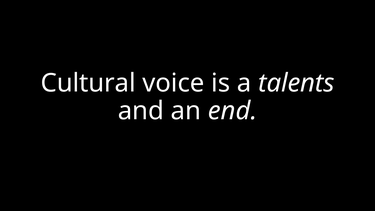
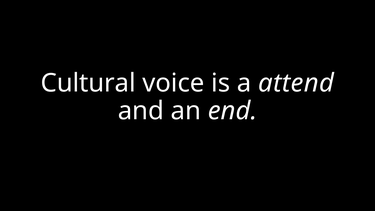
talents: talents -> attend (296, 83)
